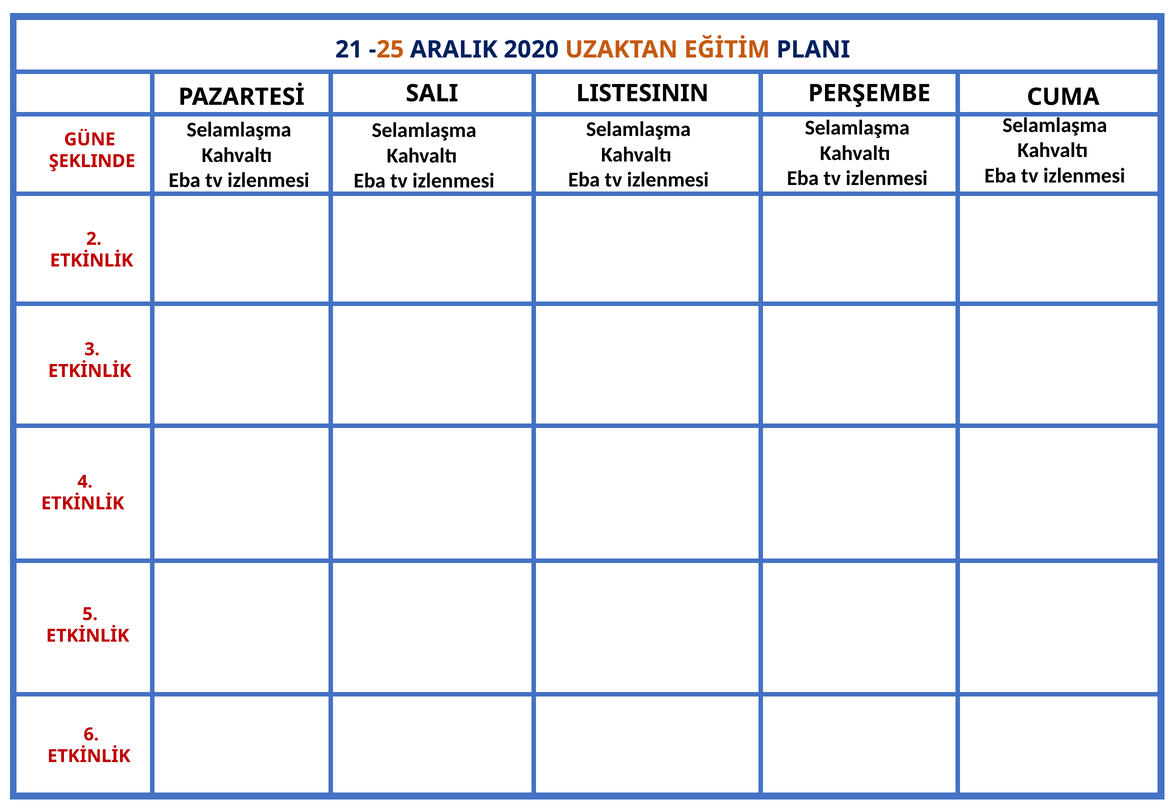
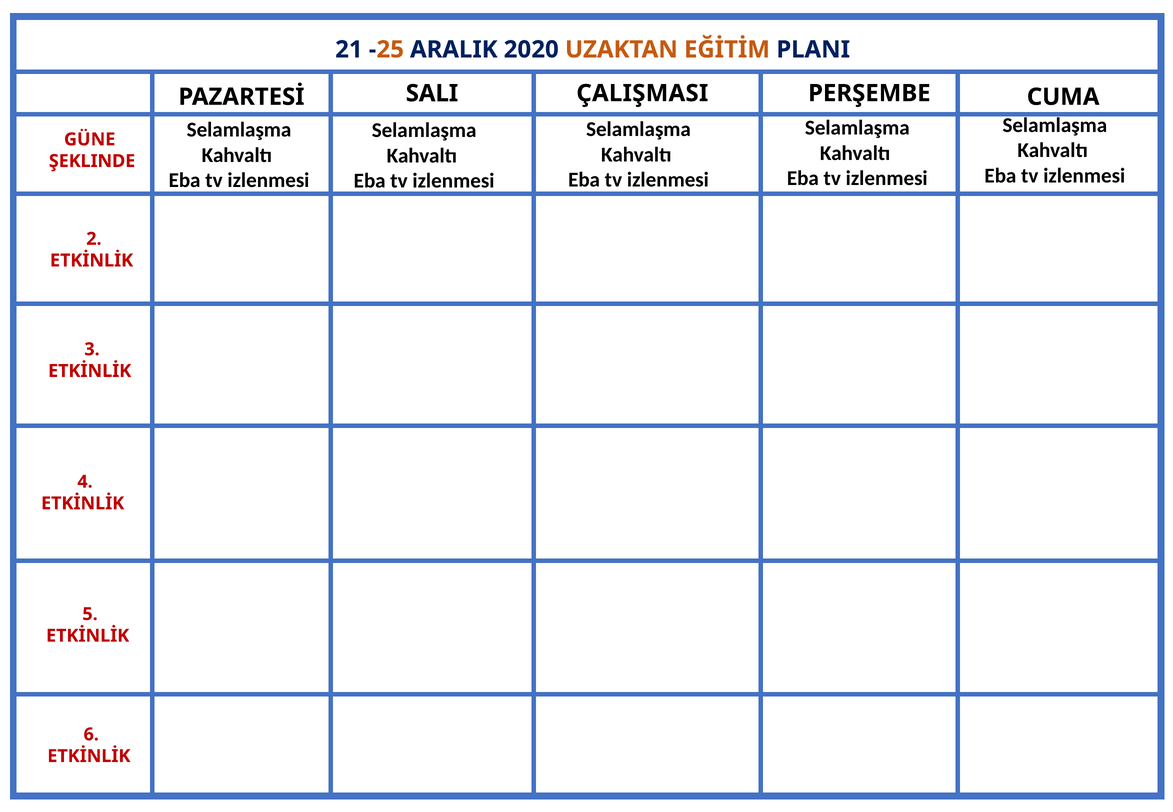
LISTESININ: LISTESININ -> ÇALIŞMASI (642, 93)
